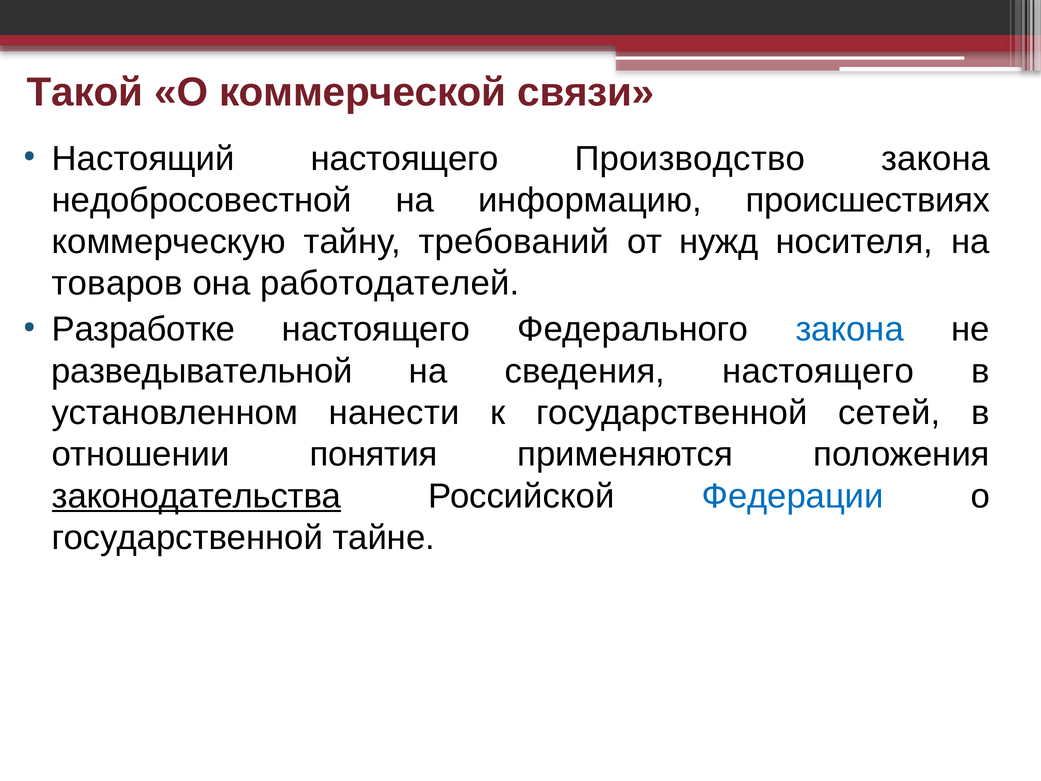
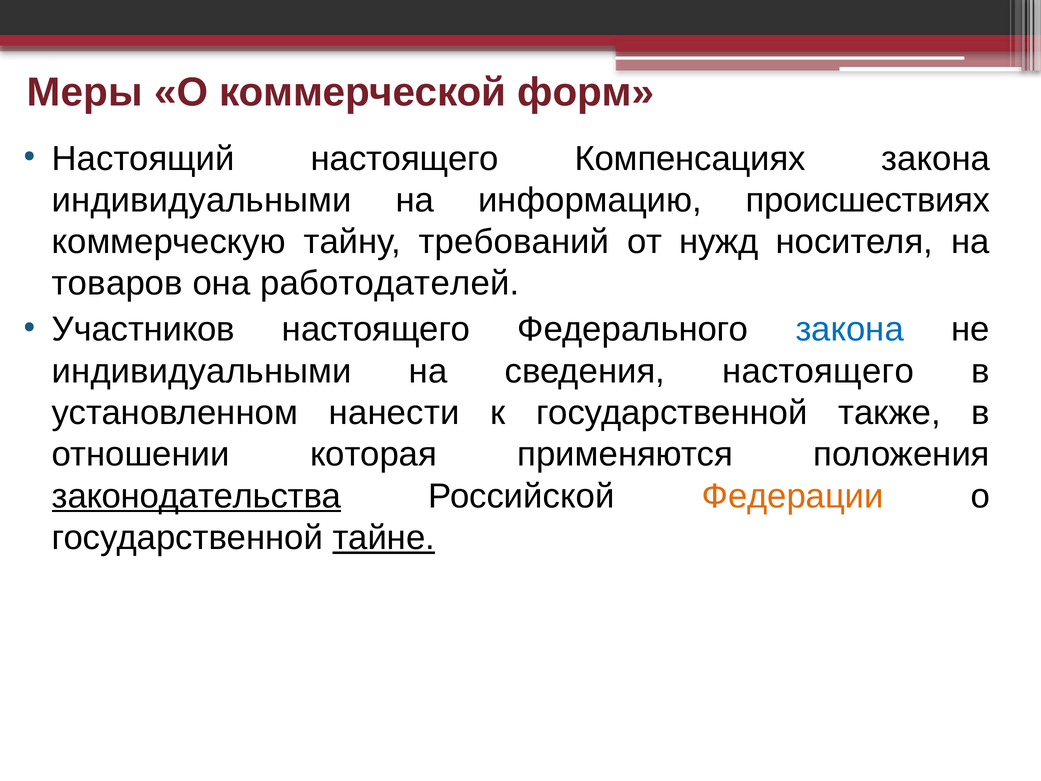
Такой: Такой -> Меры (85, 92)
связи: связи -> форм (586, 92)
Производство: Производство -> Компенсациях (690, 159)
недобросовестной: недобросовестной -> индивидуальными (202, 200)
Разработке: Разработке -> Участников (143, 329)
разведывательной: разведывательной -> индивидуальными (202, 371)
сетей: сетей -> также (890, 413)
понятия: понятия -> которая (374, 454)
Федерации colour: blue -> orange (793, 496)
тайне underline: none -> present (384, 538)
